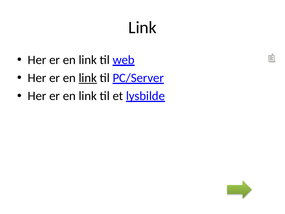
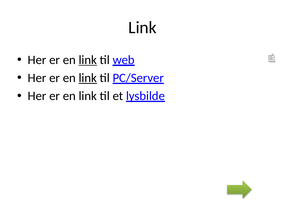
link underline: none -> present (88, 60)
